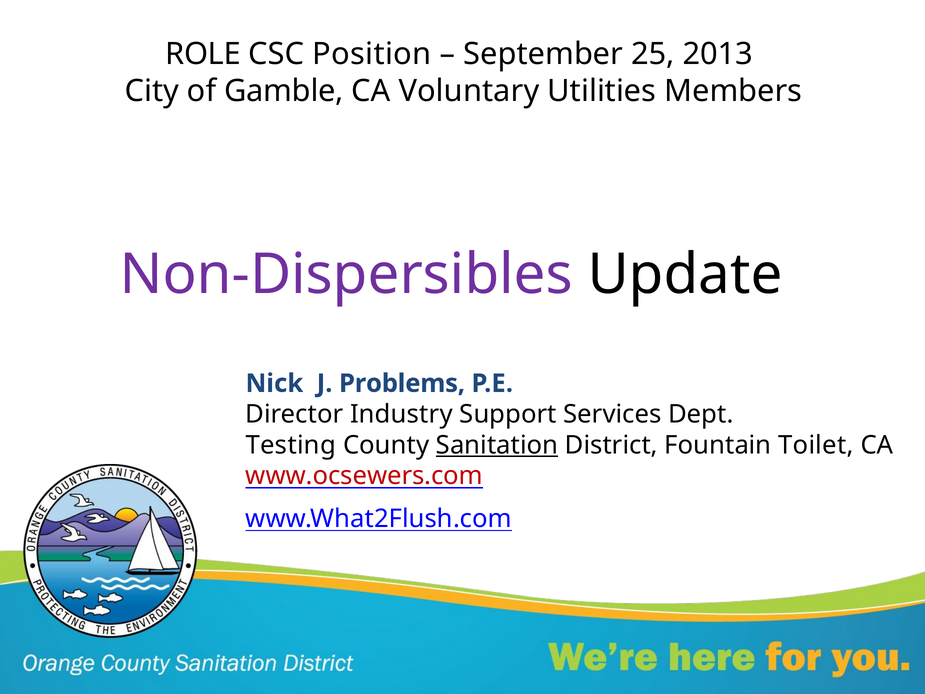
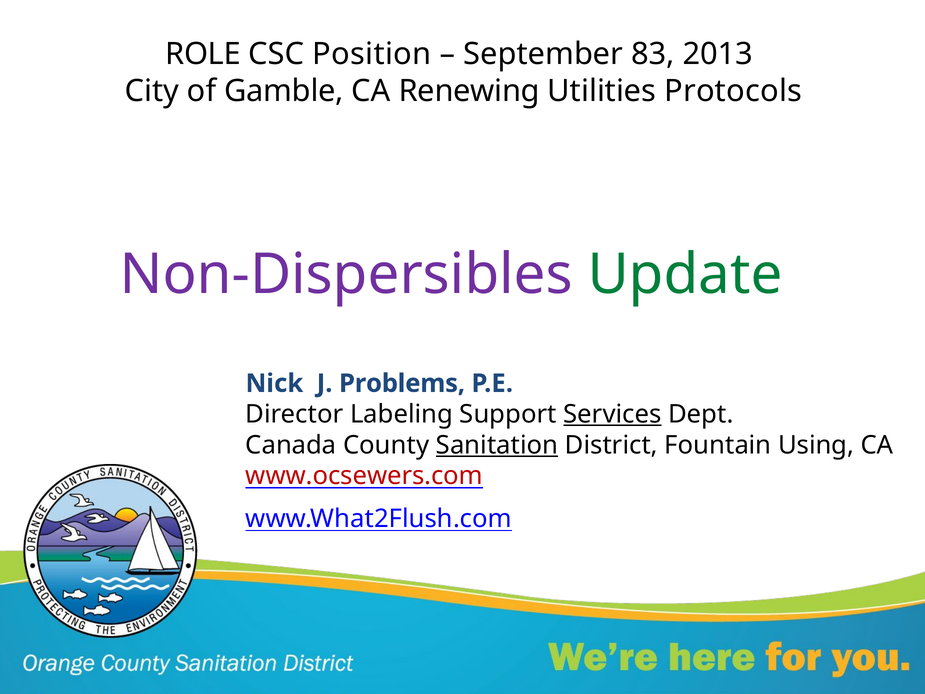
25: 25 -> 83 (653, 54)
Voluntary: Voluntary -> Renewing (469, 91)
Members: Members -> Protocols (733, 91)
Update colour: black -> green (685, 275)
Industry: Industry -> Labeling (401, 414)
Services underline: none -> present (612, 414)
Testing: Testing -> Canada (291, 445)
Toilet: Toilet -> Using (816, 445)
